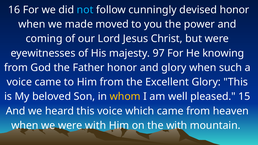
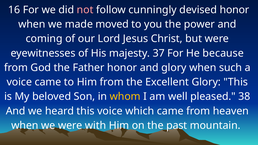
not colour: light blue -> pink (85, 10)
97: 97 -> 37 (159, 53)
knowing: knowing -> because (223, 53)
15: 15 -> 38 (244, 97)
the with: with -> past (177, 126)
